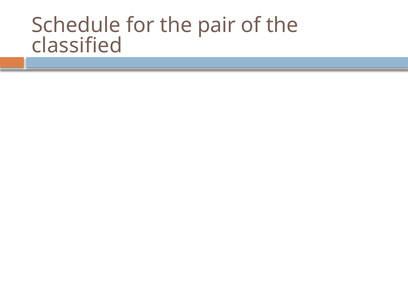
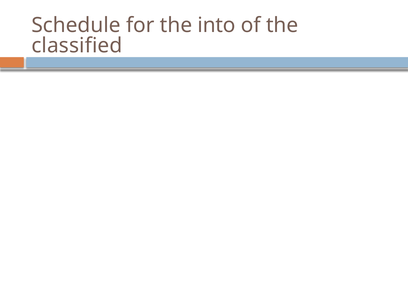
pair: pair -> into (217, 25)
